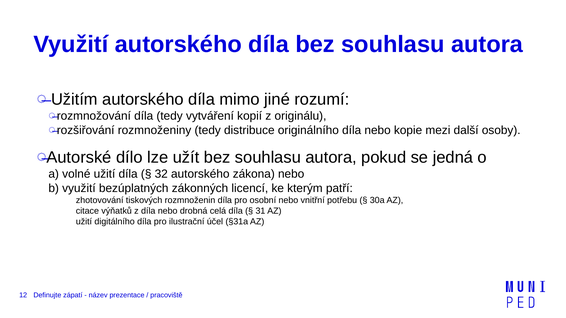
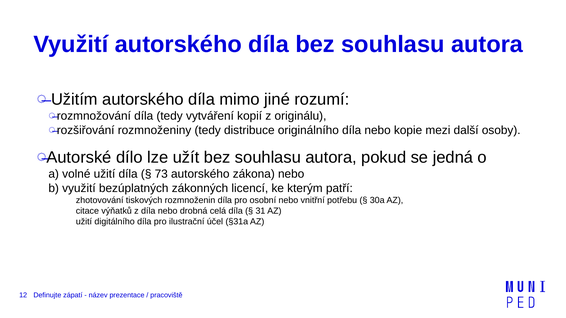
32: 32 -> 73 (161, 174)
